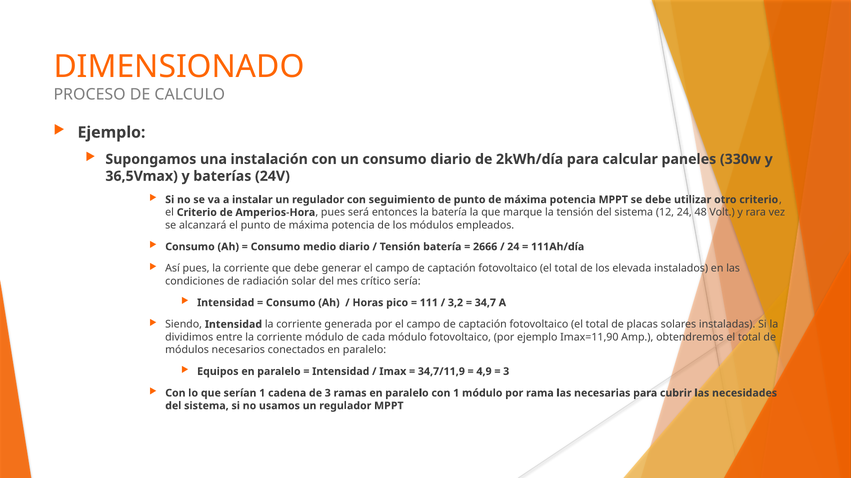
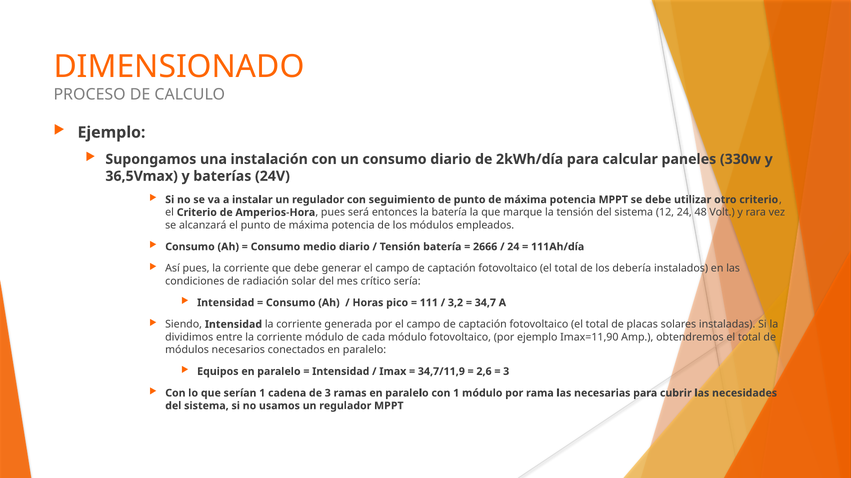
elevada: elevada -> debería (632, 269)
4,9: 4,9 -> 2,6 (484, 372)
